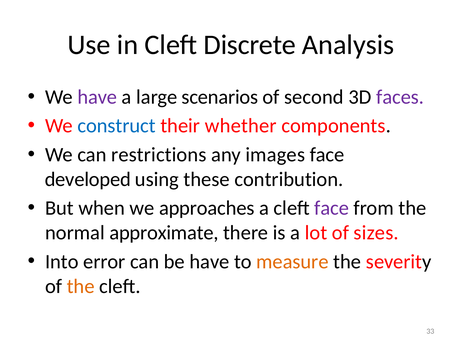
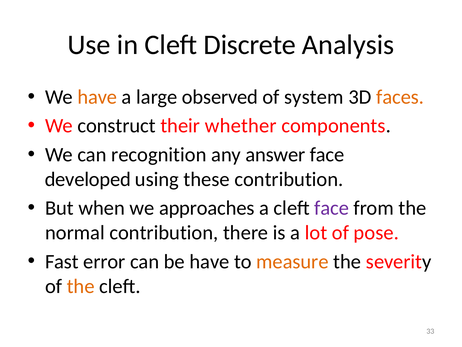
have colour: purple -> orange (97, 97)
scenarios: scenarios -> observed (220, 97)
second: second -> system (314, 97)
faces colour: purple -> orange (400, 97)
construct colour: blue -> black (117, 126)
restrictions: restrictions -> recognition (159, 154)
images: images -> answer (275, 154)
normal approximate: approximate -> contribution (164, 232)
sizes: sizes -> pose (376, 232)
Into: Into -> Fast (62, 261)
